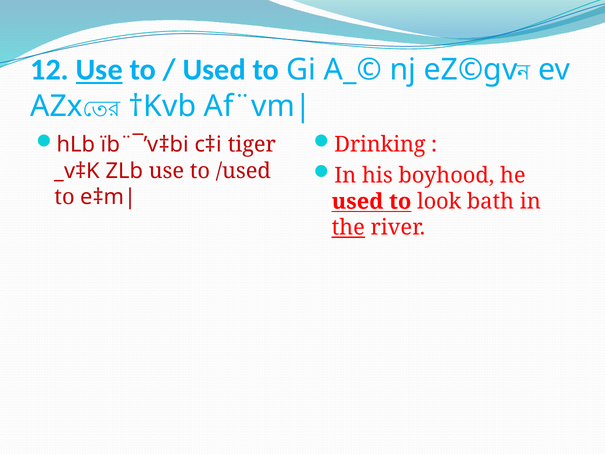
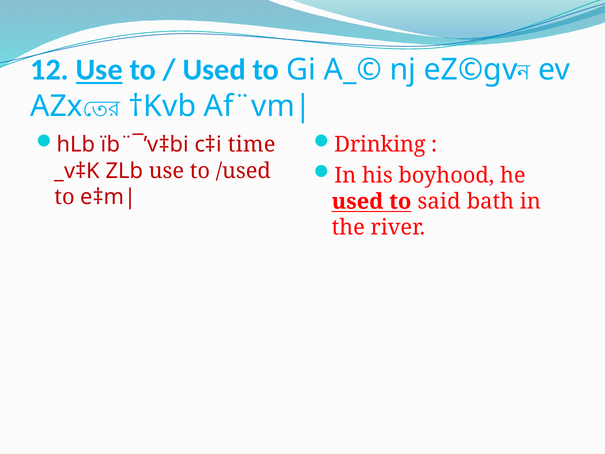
tiger: tiger -> time (252, 145)
look: look -> said (439, 201)
the underline: present -> none (348, 228)
